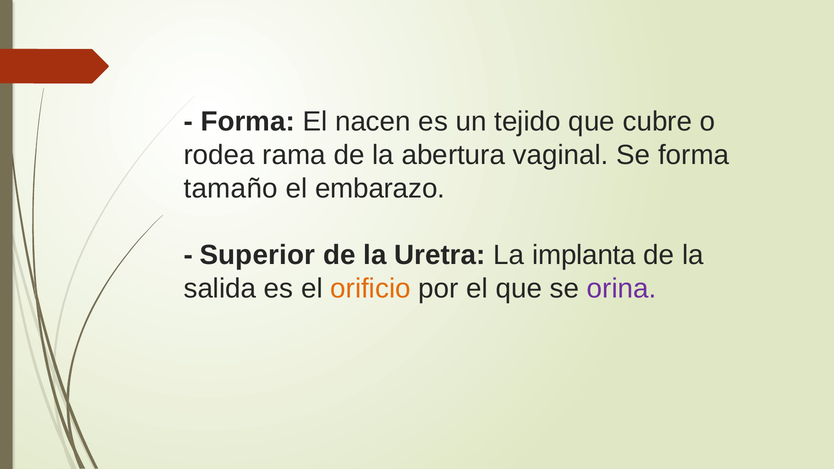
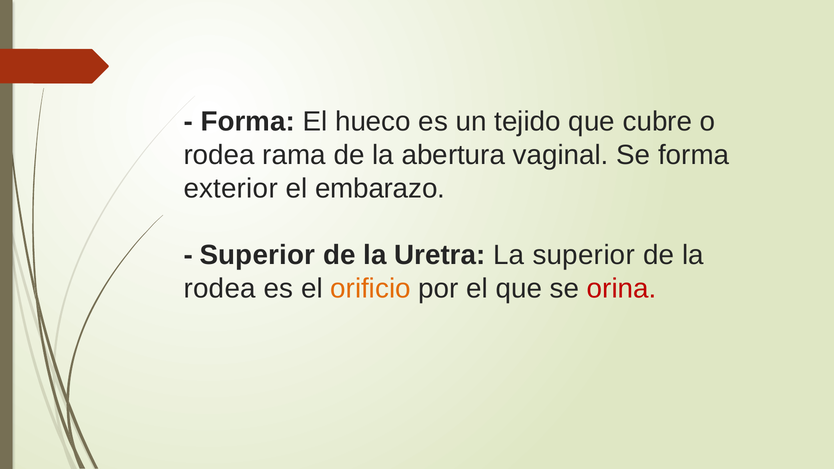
nacen: nacen -> hueco (373, 122)
tamaño: tamaño -> exterior (231, 188)
La implanta: implanta -> superior (584, 255)
salida: salida -> rodea (220, 289)
orina colour: purple -> red (622, 289)
